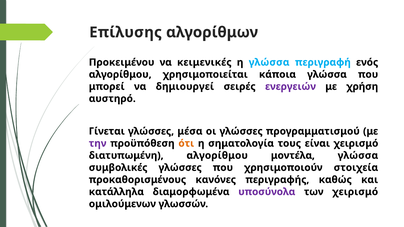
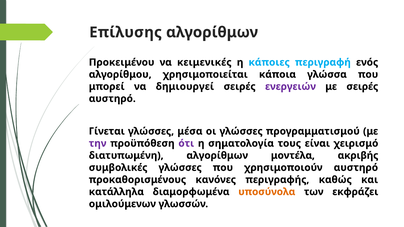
η γλώσσα: γλώσσα -> κάποιες (269, 62)
με χρήση: χρήση -> σειρές (362, 87)
ότι colour: orange -> purple (186, 144)
διατυπωμένη αλγορίθμου: αλγορίθμου -> αλγορίθμων (217, 156)
μοντέλα γλώσσα: γλώσσα -> ακριβής (358, 156)
χρησιμοποιούν στοιχεία: στοιχεία -> αυστηρό (356, 168)
υποσύνολα colour: purple -> orange (267, 192)
των χειρισμό: χειρισμό -> εκφράζει (355, 192)
